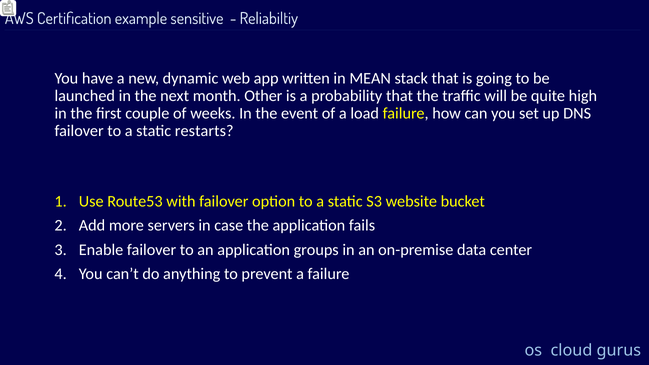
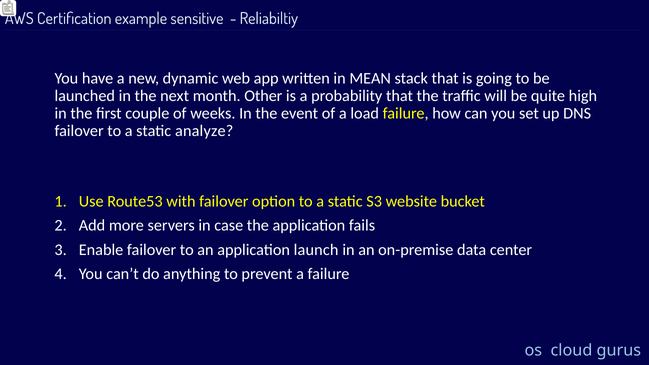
restarts: restarts -> analyze (204, 131)
groups: groups -> launch (316, 250)
